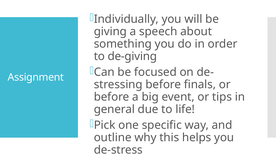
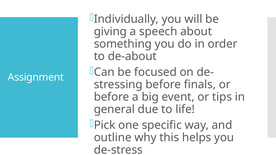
de-giving: de-giving -> de-about (132, 56)
